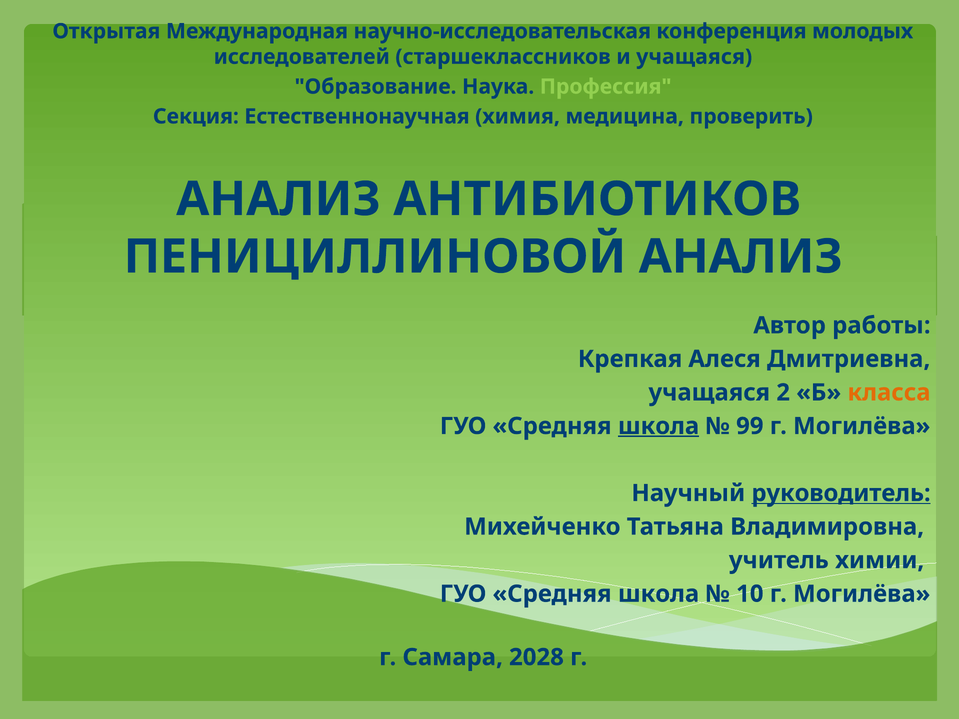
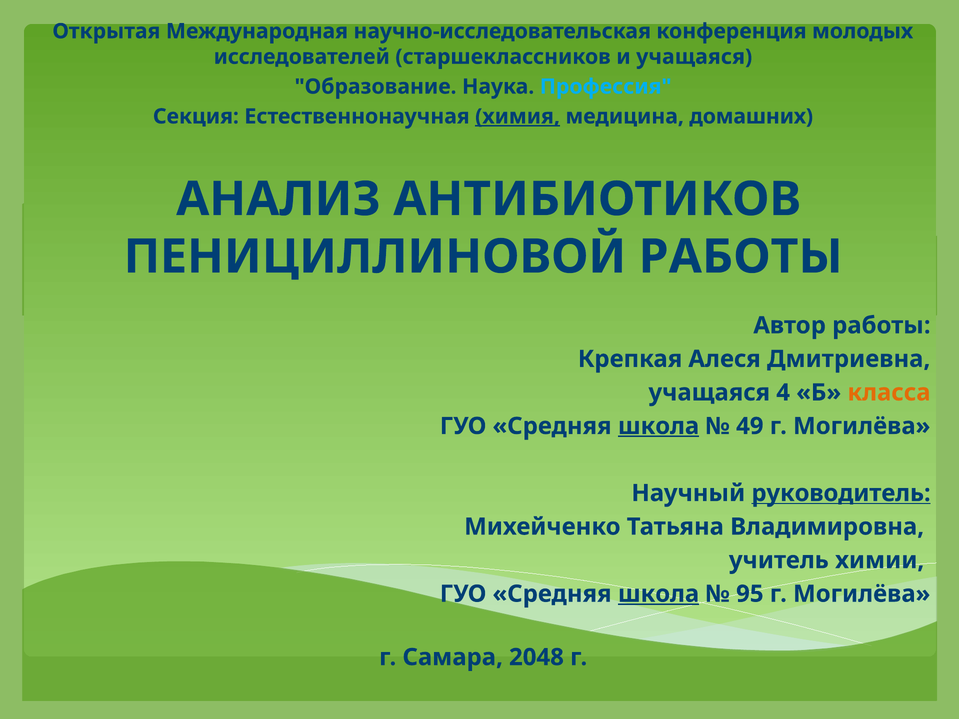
Профессия colour: light green -> light blue (606, 87)
химия underline: none -> present (518, 117)
проверить: проверить -> домашних (751, 117)
ПЕНИЦИЛЛИНОВОЙ АНАЛИЗ: АНАЛИЗ -> РАБОТЫ (741, 257)
2: 2 -> 4 (783, 393)
99: 99 -> 49 (750, 426)
школа underline: none -> present (659, 594)
10: 10 -> 95 (750, 594)
2028: 2028 -> 2048 (536, 657)
